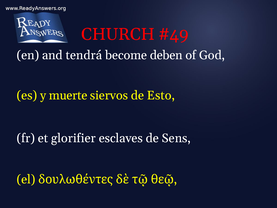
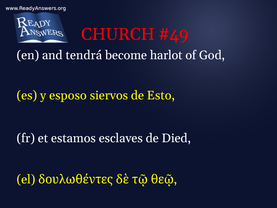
deben: deben -> harlot (166, 55)
muerte: muerte -> esposo (68, 95)
glorifier: glorifier -> estamos (73, 138)
Sens: Sens -> Died (176, 138)
